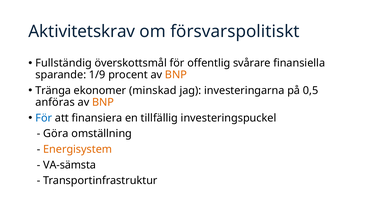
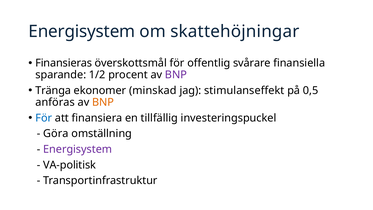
Aktivitetskrav: Aktivitetskrav -> Energisystem (82, 31)
försvarspolitiskt: försvarspolitiskt -> skattehöjningar (235, 31)
Fullständig: Fullständig -> Finansieras (64, 63)
1/9: 1/9 -> 1/2 (97, 75)
BNP colour: orange -> purple (176, 75)
investeringarna: investeringarna -> stimulanseffekt (244, 90)
Energisystem colour: orange -> purple (78, 149)
VA-sämsta: VA-sämsta -> VA-politisk (70, 165)
